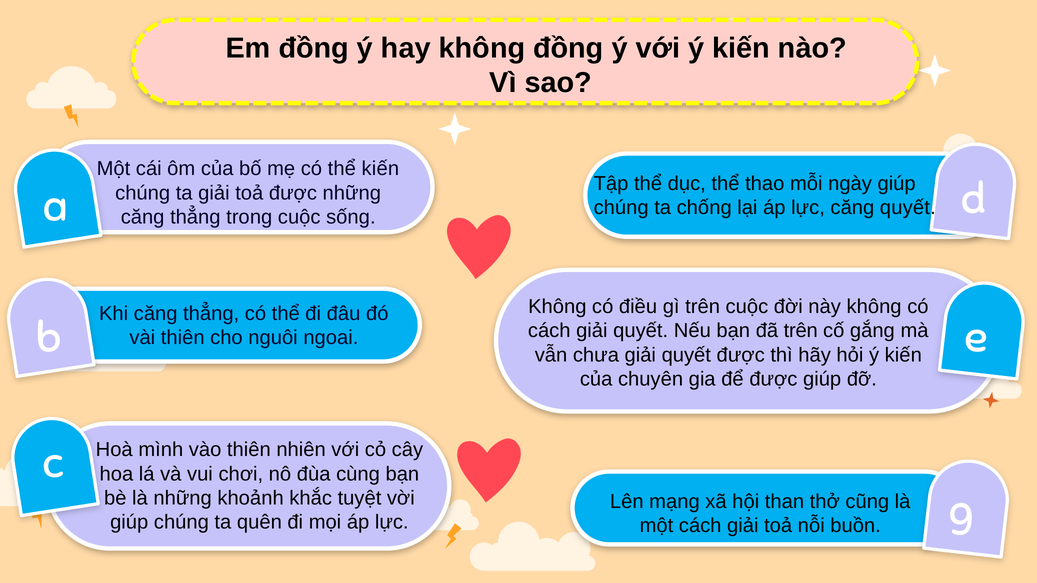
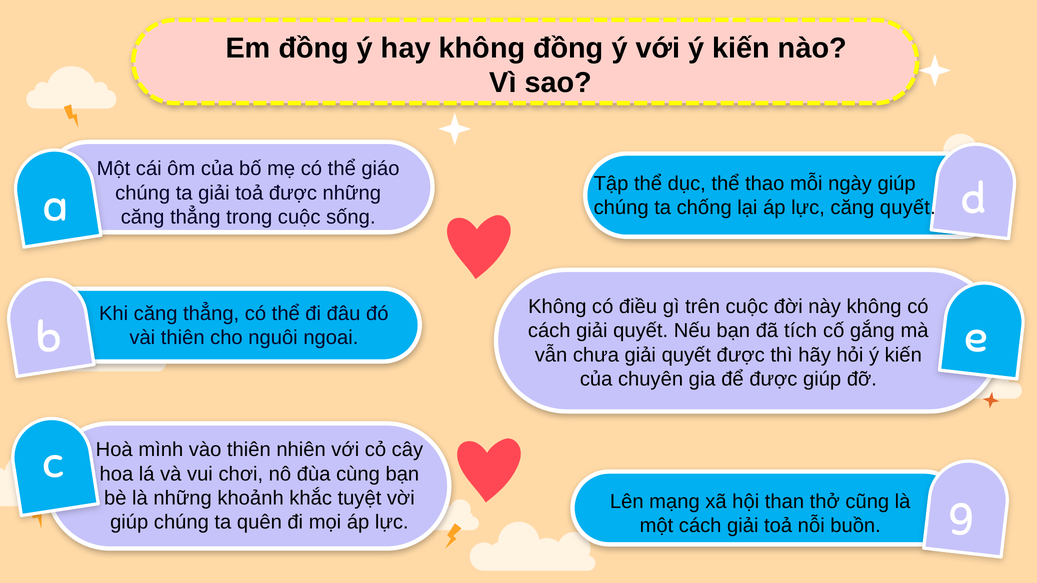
thể kiến: kiến -> giáo (380, 169)
đã trên: trên -> tích (801, 331)
